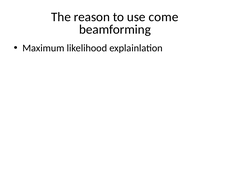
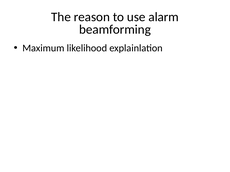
come: come -> alarm (164, 17)
